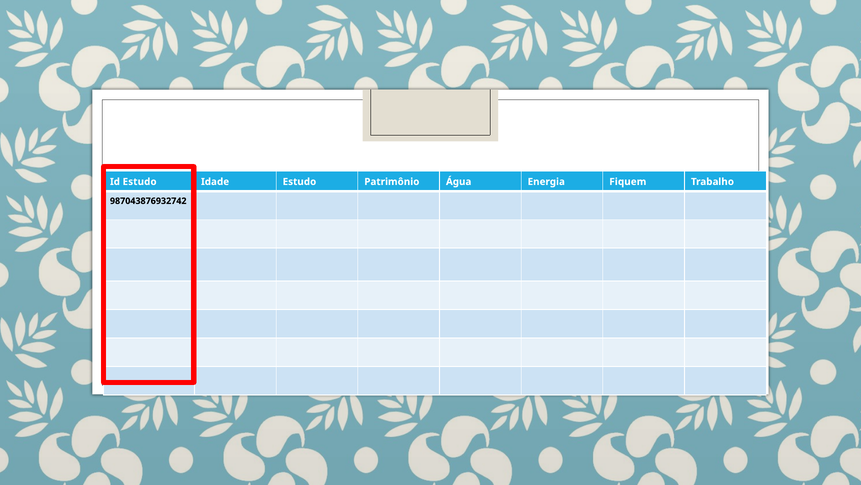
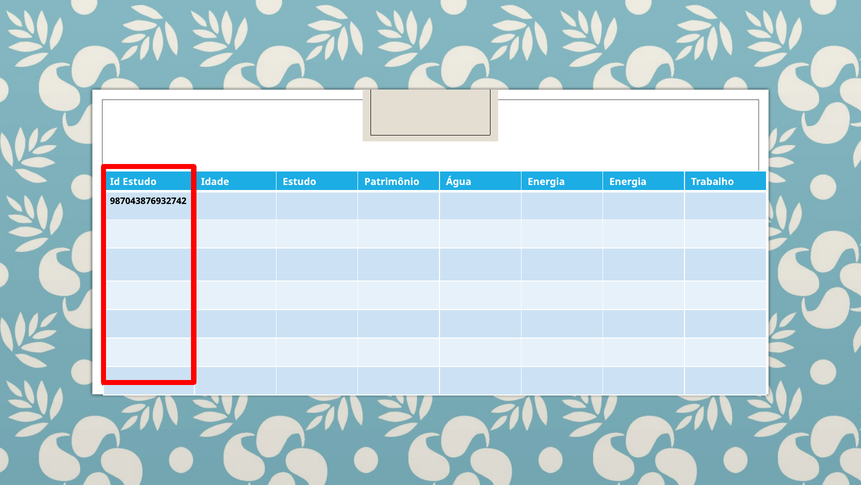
Energia Fiquem: Fiquem -> Energia (628, 181)
